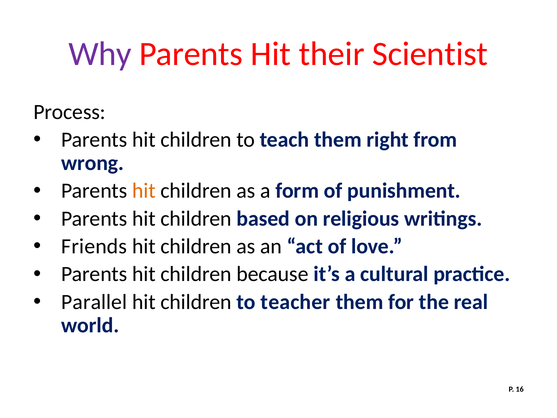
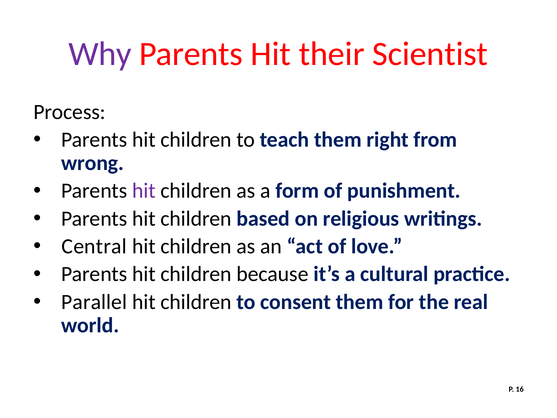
hit colour: orange -> purple (144, 191)
Friends: Friends -> Central (94, 246)
teacher: teacher -> consent (296, 302)
